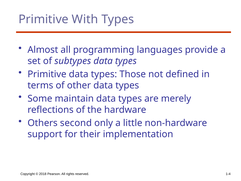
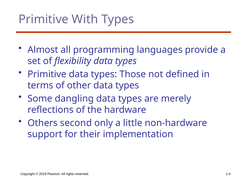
subtypes: subtypes -> flexibility (73, 61)
maintain: maintain -> dangling (74, 98)
